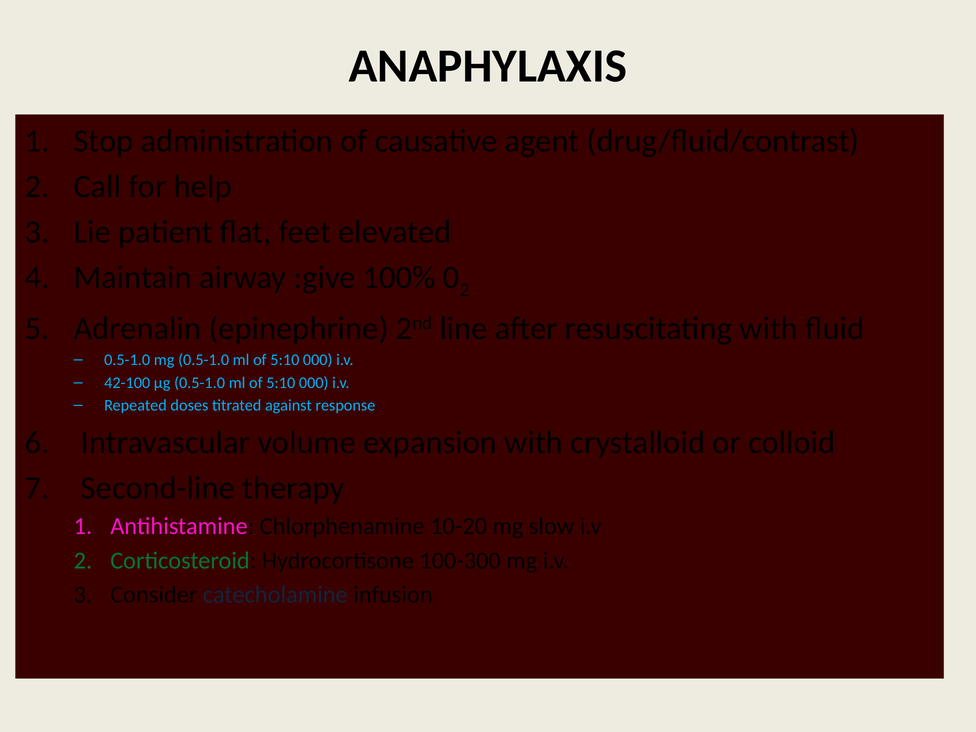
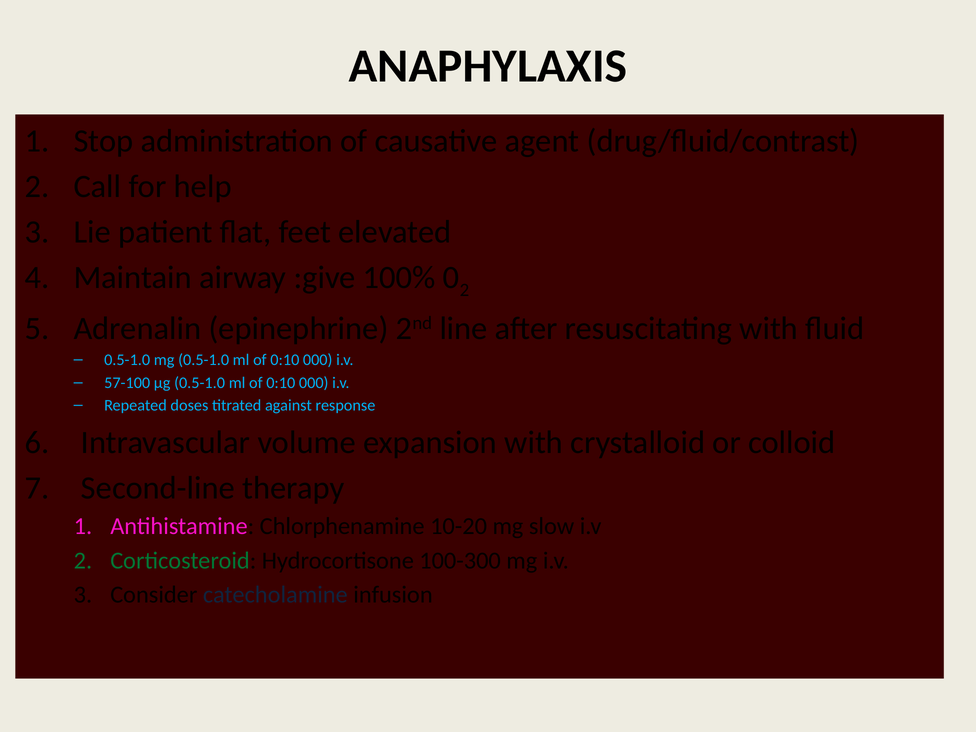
5:10: 5:10 -> 0:10 (285, 360)
42-100: 42-100 -> 57-100 (127, 383)
5:10: 5:10 -> 0:10 (281, 383)
